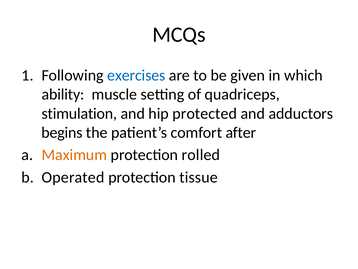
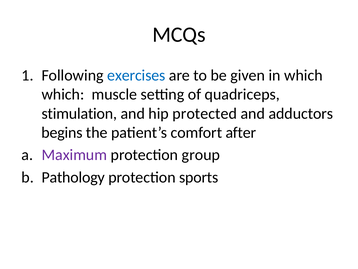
ability: ability -> which (63, 94)
Maximum colour: orange -> purple (74, 155)
rolled: rolled -> group (201, 155)
Operated: Operated -> Pathology (73, 177)
tissue: tissue -> sports (199, 177)
